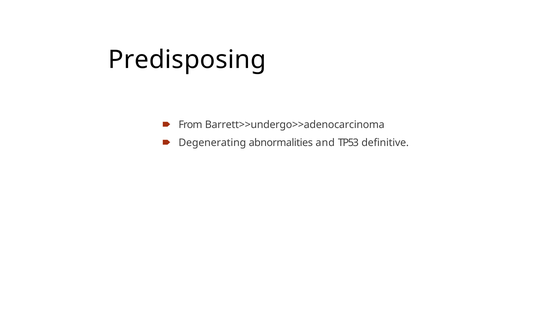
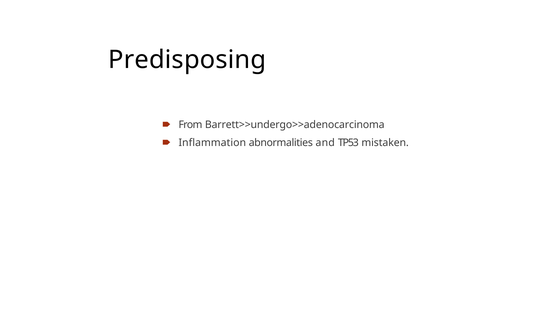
Degenerating: Degenerating -> Inflammation (212, 143)
definitive: definitive -> mistaken (385, 143)
